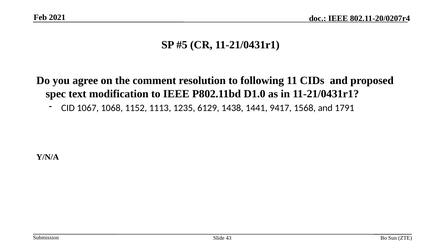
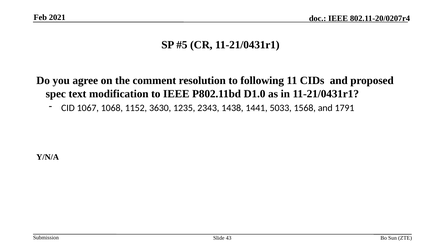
1113: 1113 -> 3630 (160, 108)
6129: 6129 -> 2343 (208, 108)
9417: 9417 -> 5033 (281, 108)
